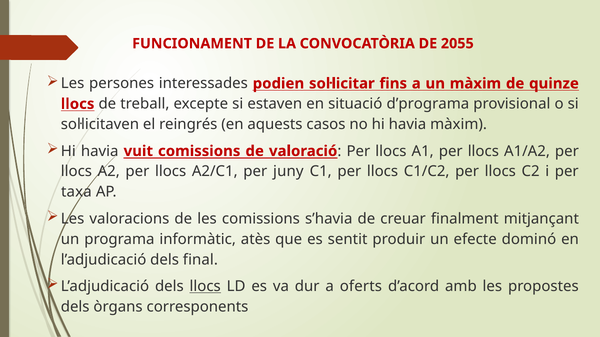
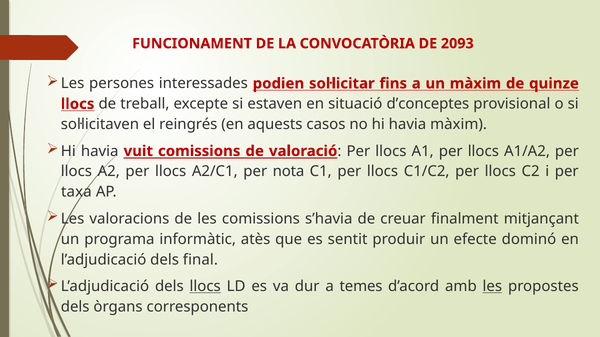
2055: 2055 -> 2093 (457, 44)
d’programa: d’programa -> d’conceptes (428, 104)
juny: juny -> nota (289, 172)
oferts: oferts -> temes (361, 287)
les underline: none -> present (492, 287)
